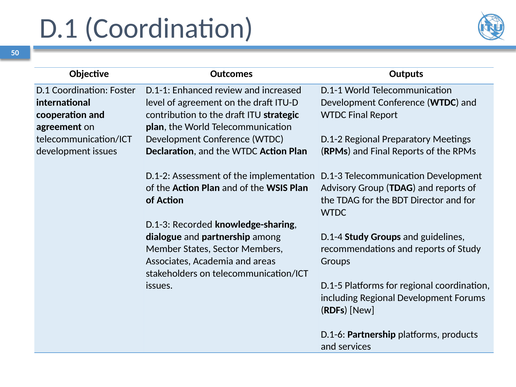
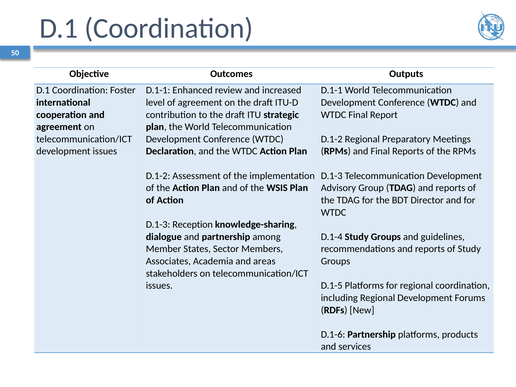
Recorded: Recorded -> Reception (193, 225)
